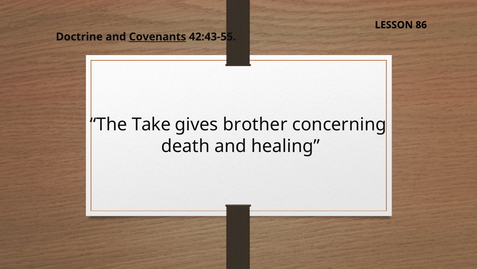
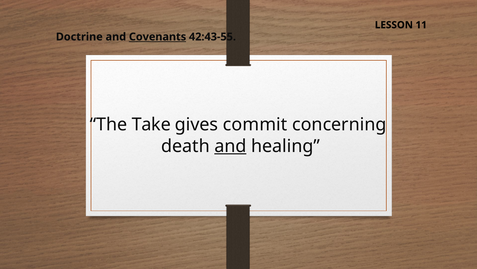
86: 86 -> 11 (421, 25)
brother: brother -> commit (255, 124)
and underline: none -> present (230, 146)
